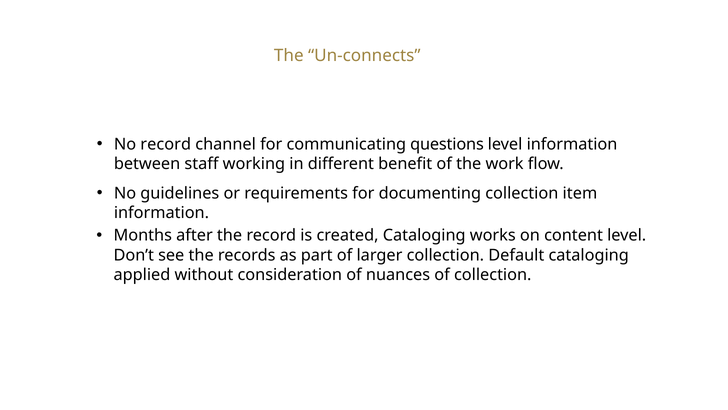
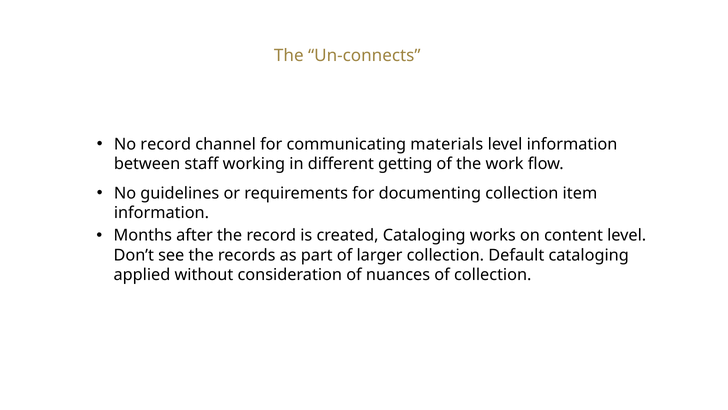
questions: questions -> materials (447, 144)
benefit: benefit -> getting (405, 164)
